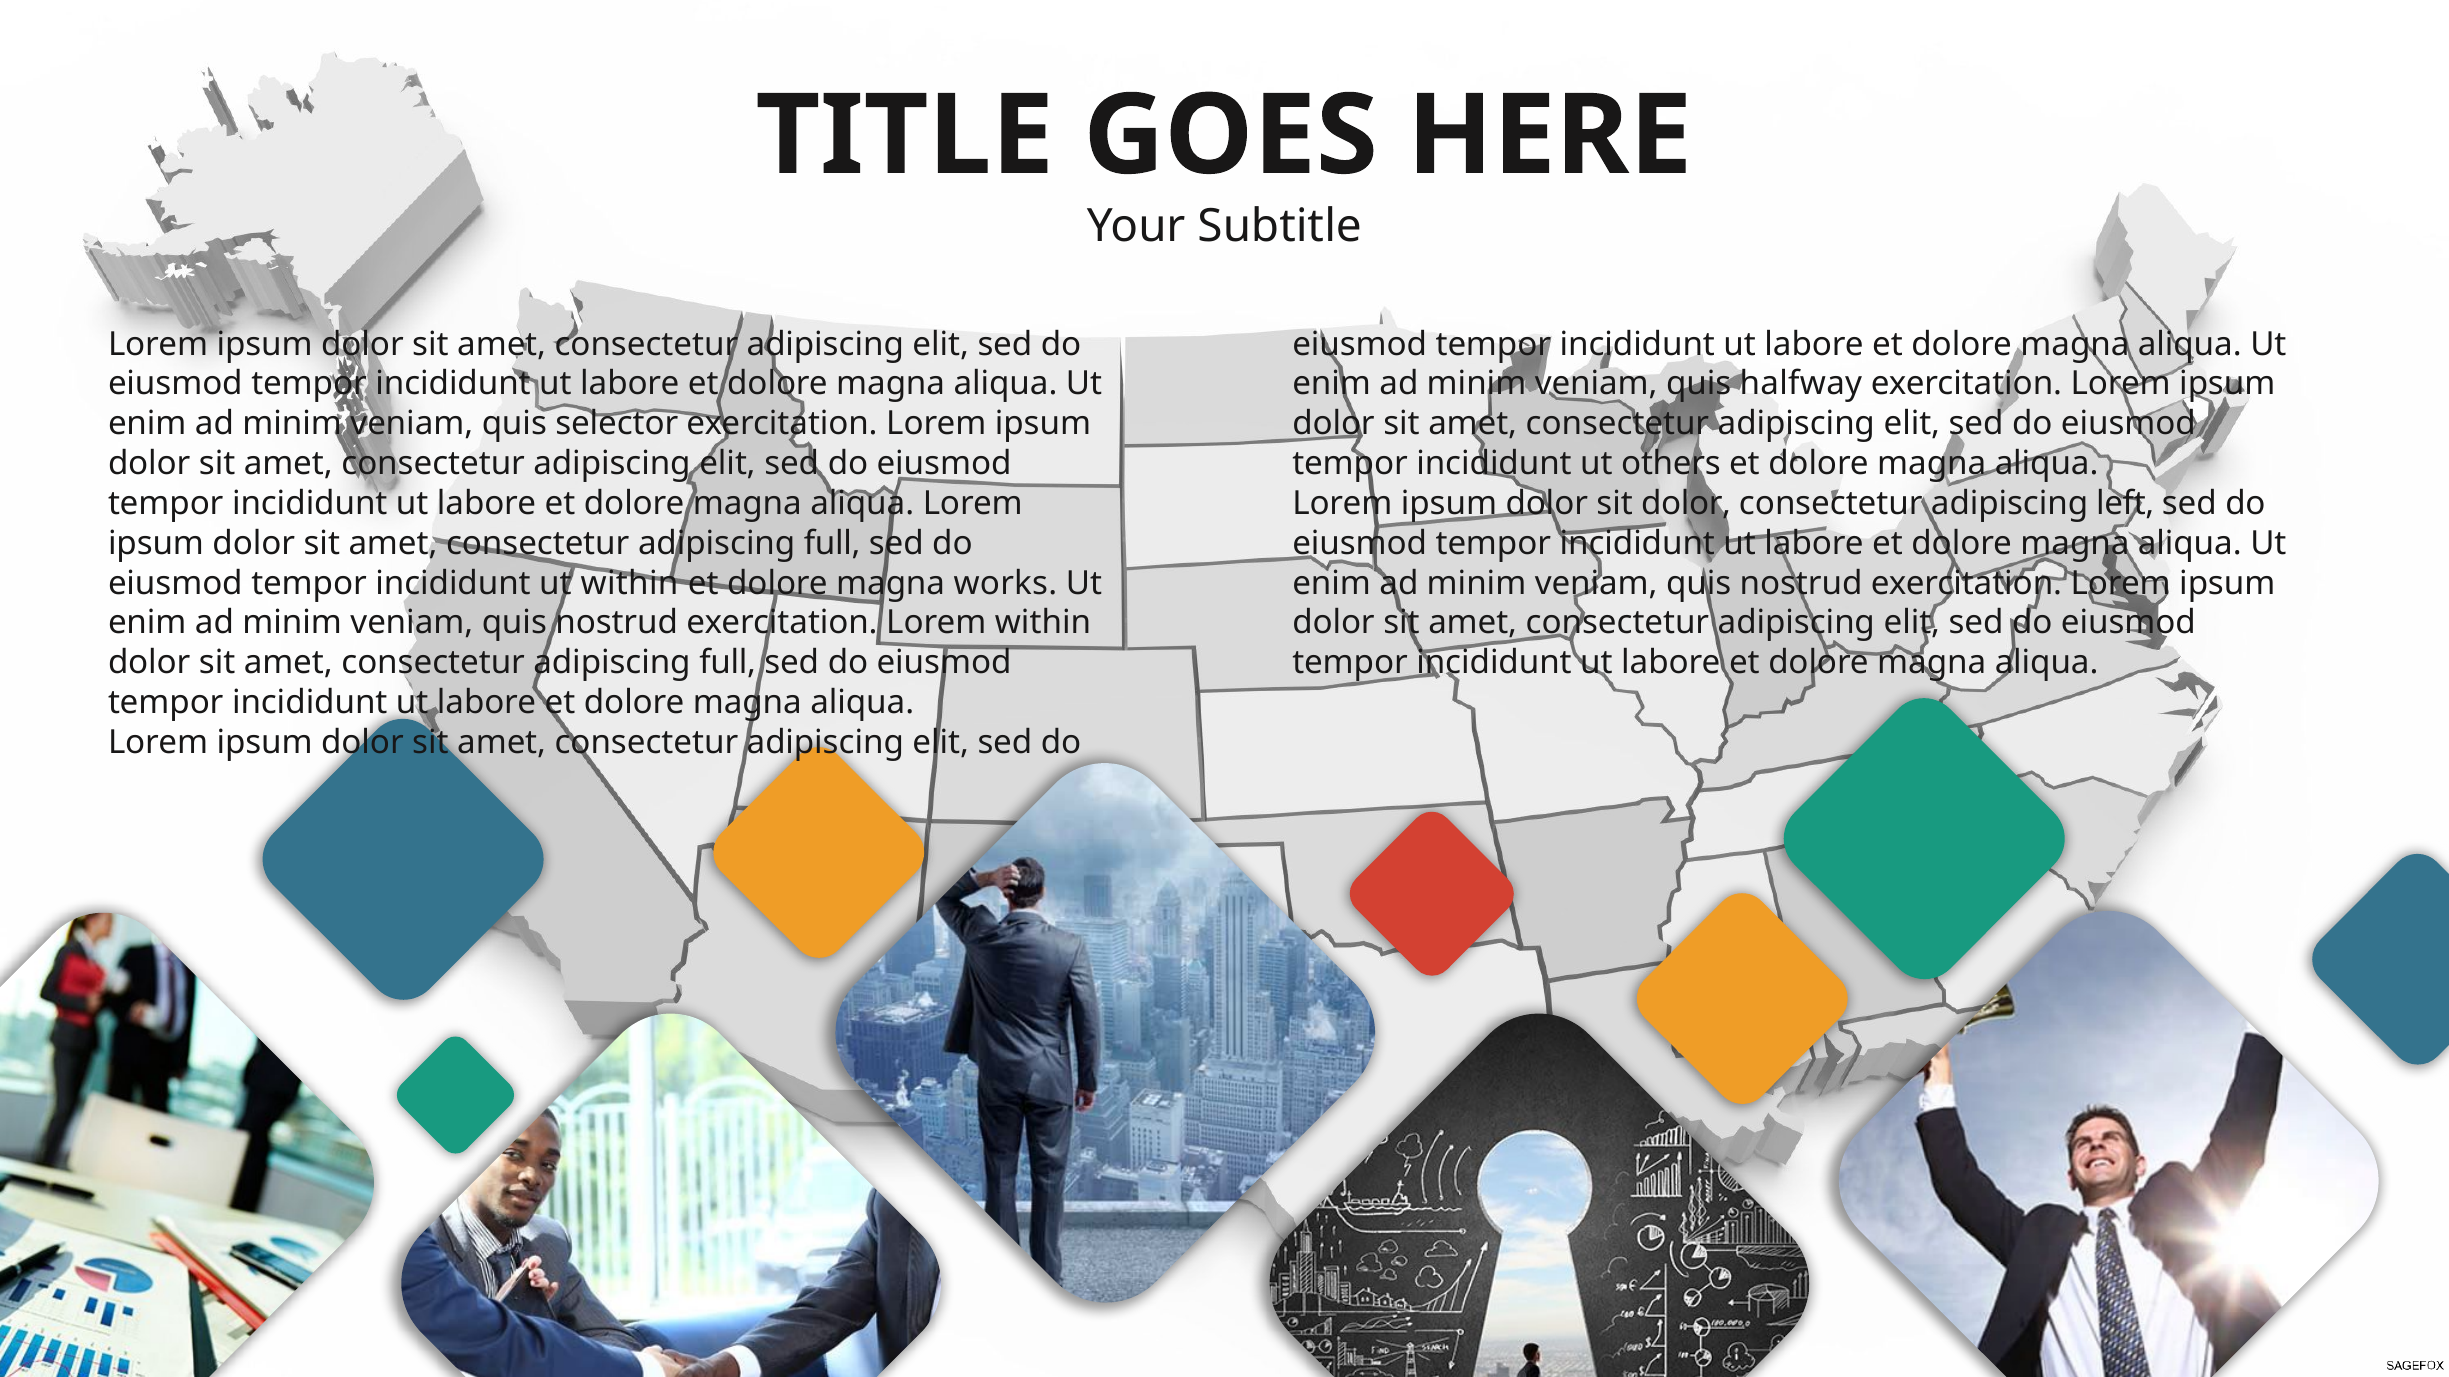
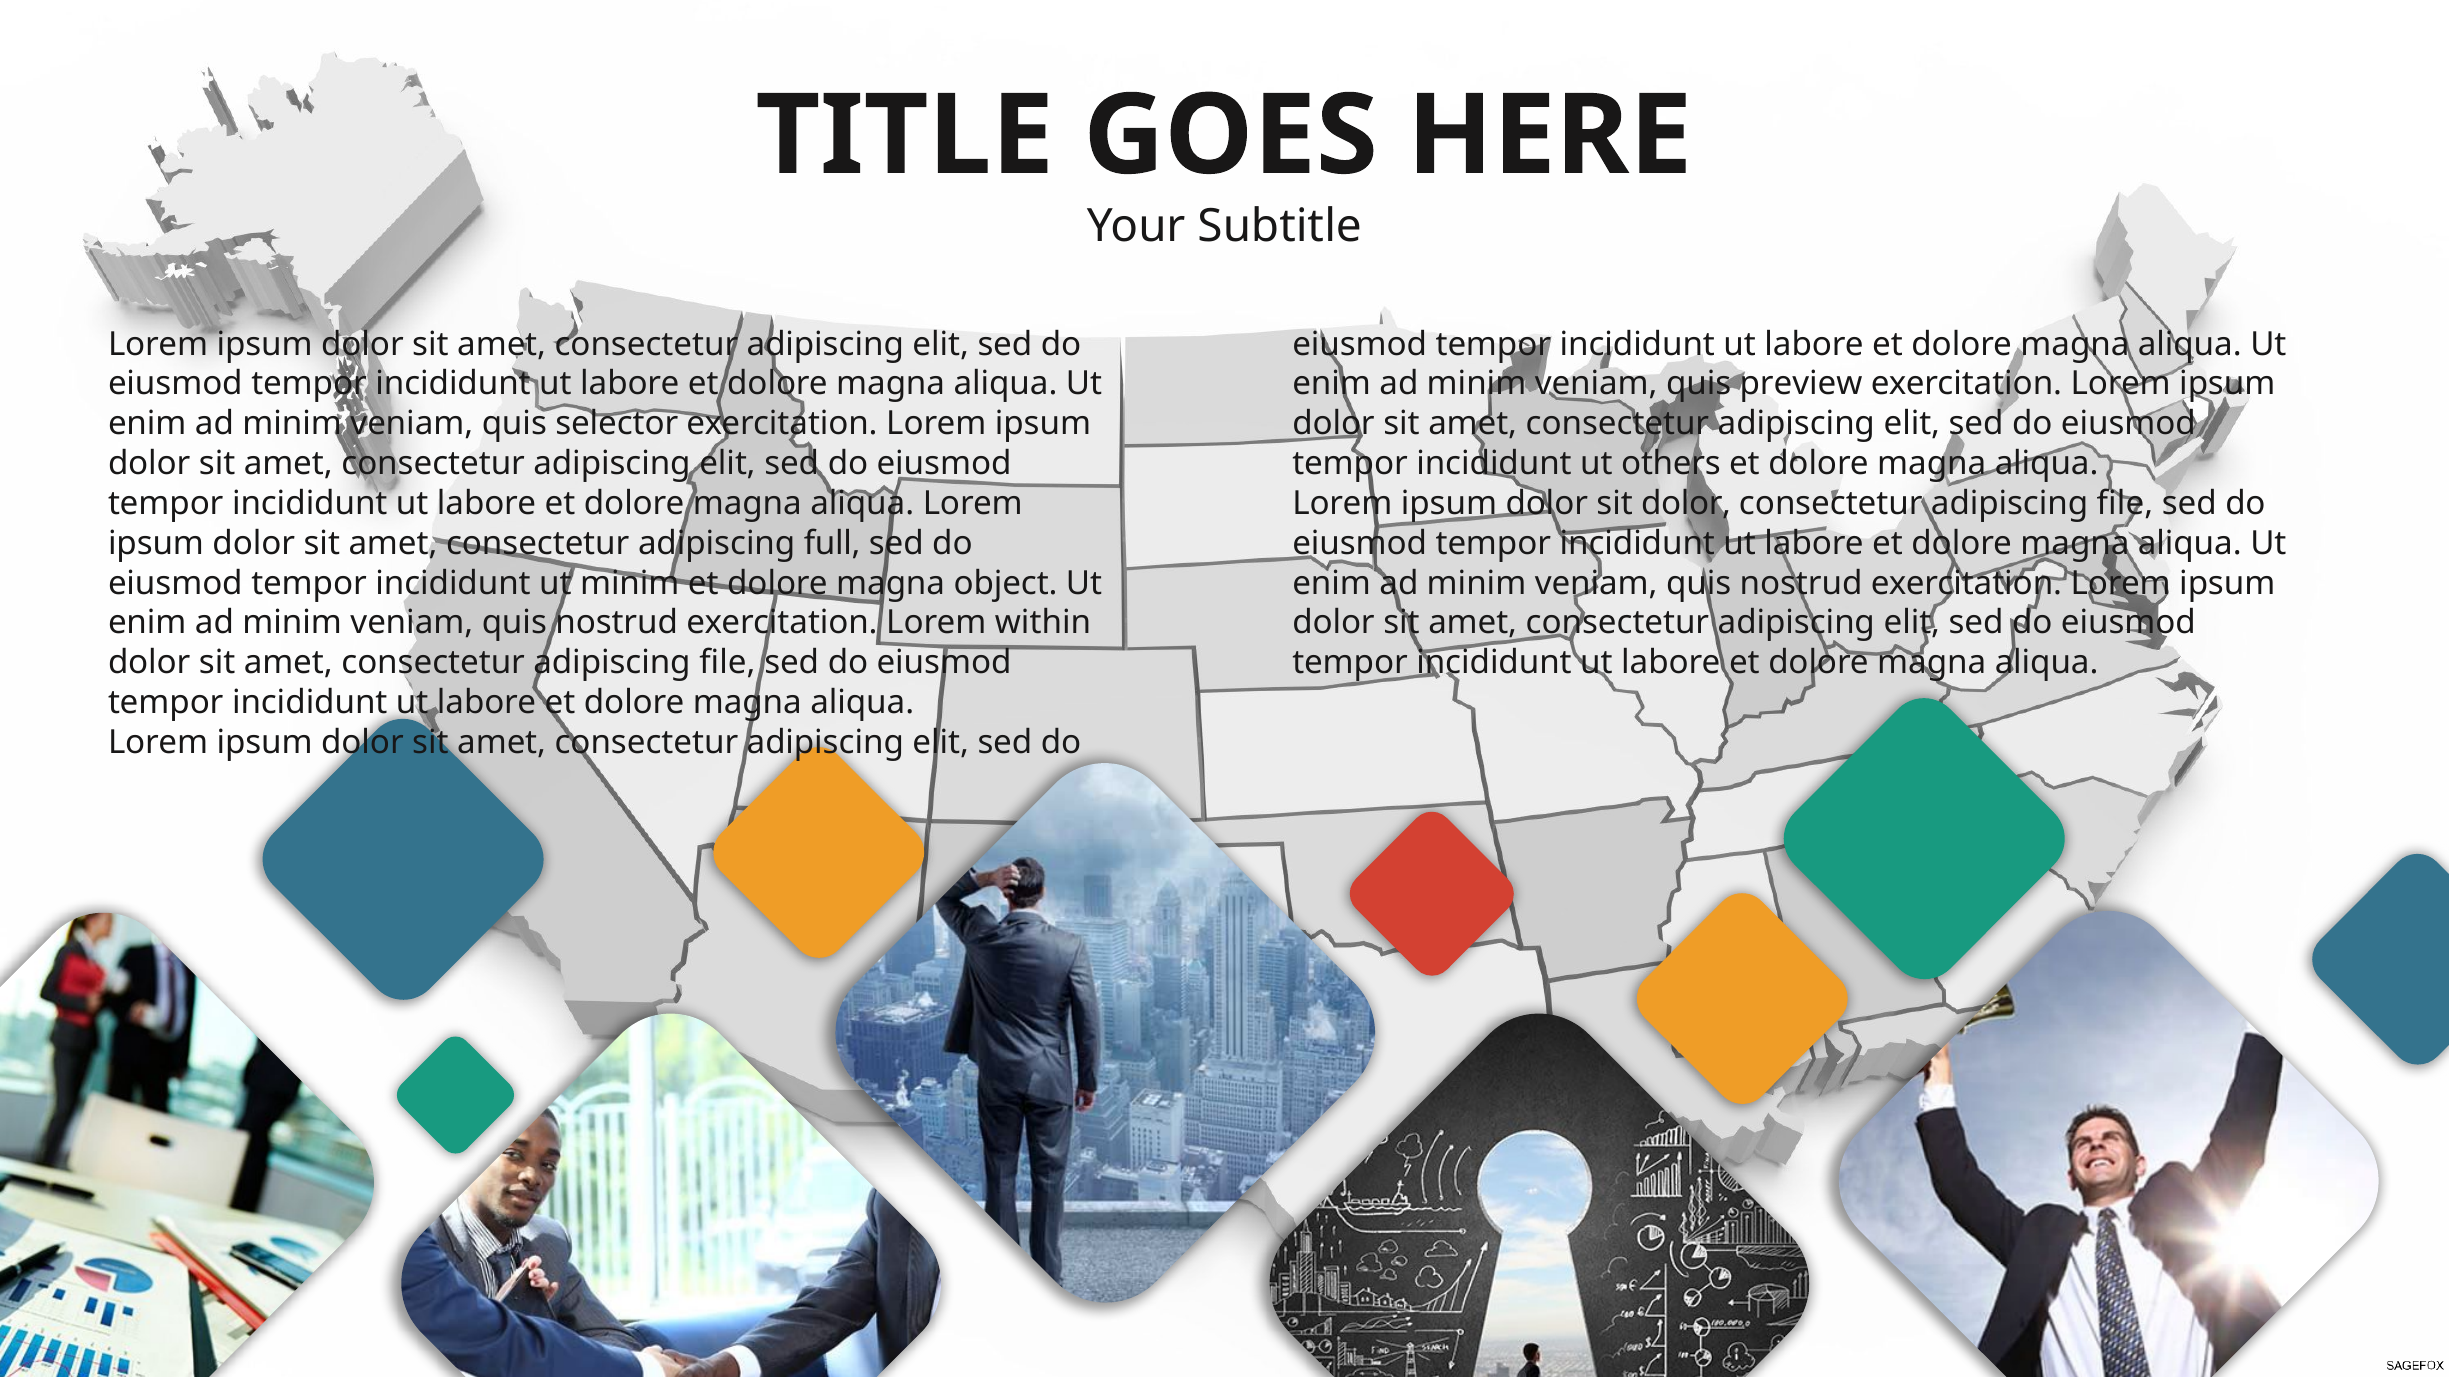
halfway: halfway -> preview (1801, 384)
left: left -> file (2125, 504)
ut within: within -> minim (630, 583)
works: works -> object (1006, 583)
full: full -> file (727, 663)
